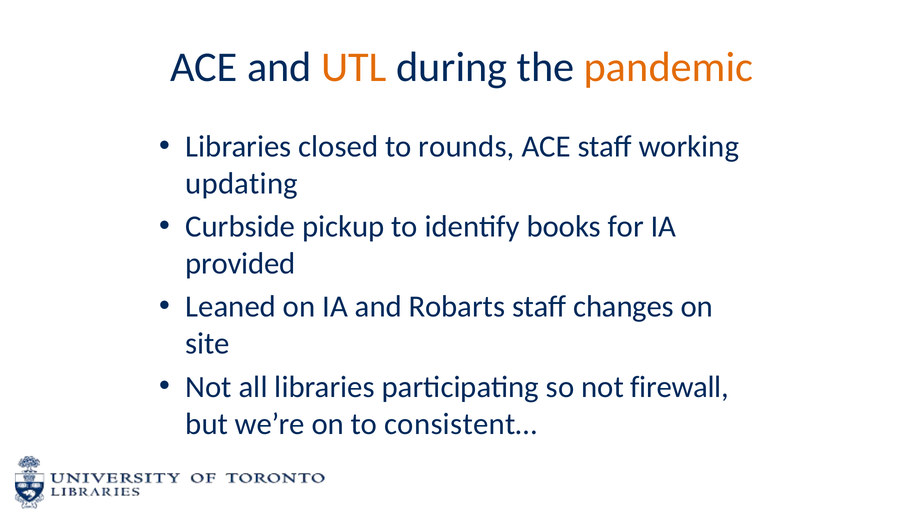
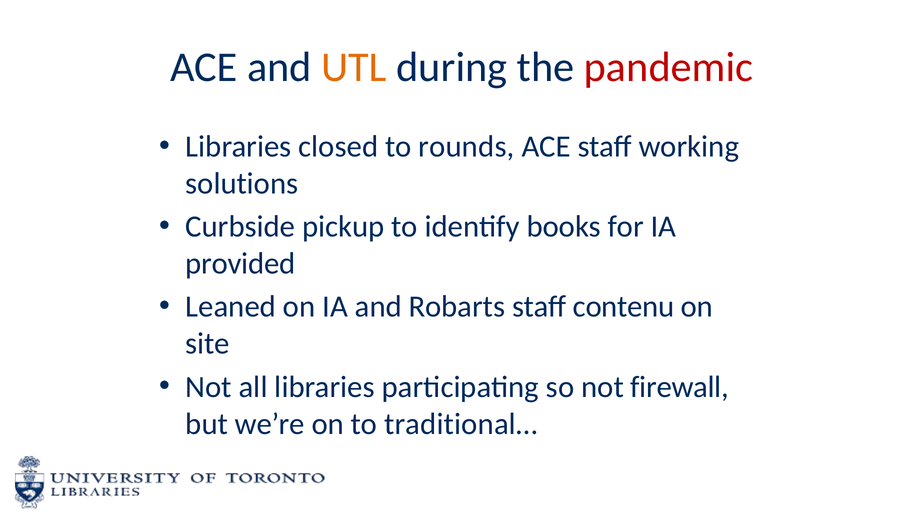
pandemic colour: orange -> red (668, 67)
updating: updating -> solutions (242, 184)
changes: changes -> contenu (624, 307)
consistent…: consistent… -> traditional… (461, 424)
